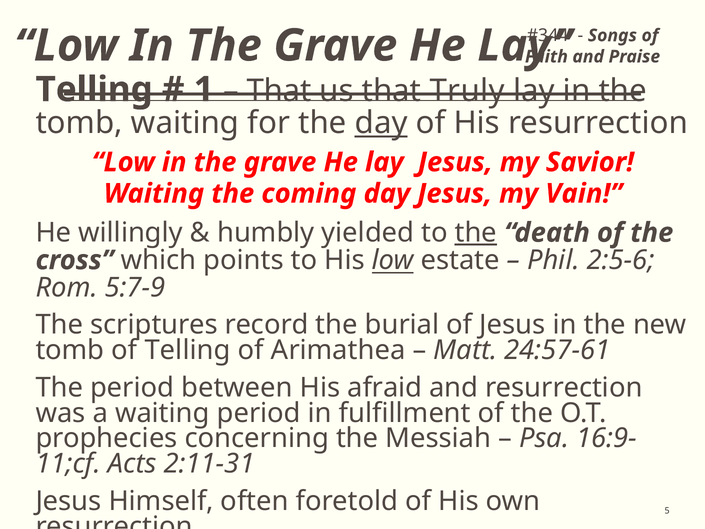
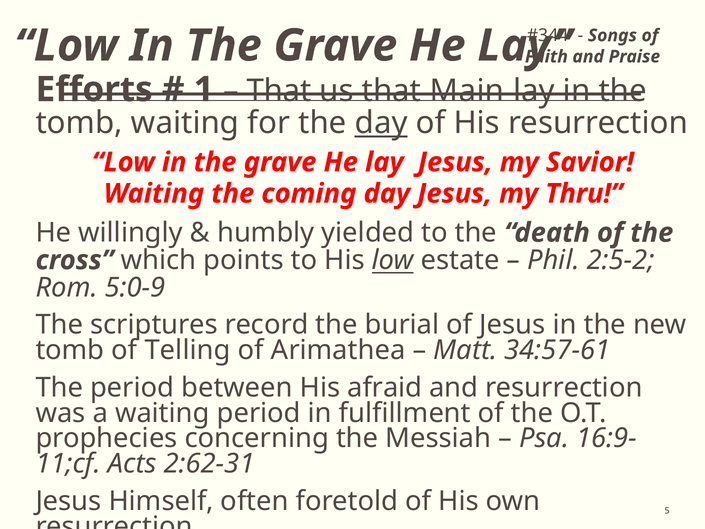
Telling: Telling -> Efforts (94, 89)
Truly: Truly -> Main (467, 91)
Vain: Vain -> Thru (584, 193)
the underline: present -> none (476, 233)
2:5-6: 2:5-6 -> 2:5-2 (621, 260)
5:7-9: 5:7-9 -> 5:0-9 (135, 287)
24:57-61: 24:57-61 -> 34:57-61 (557, 350)
2:11-31: 2:11-31 -> 2:62-31 (209, 464)
